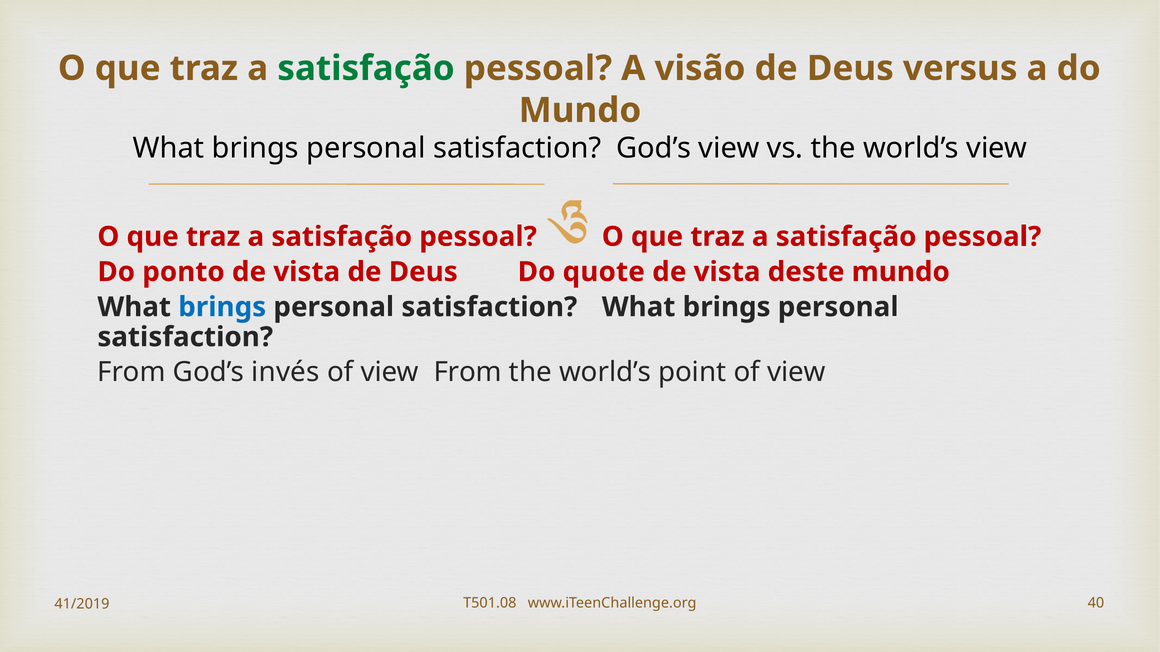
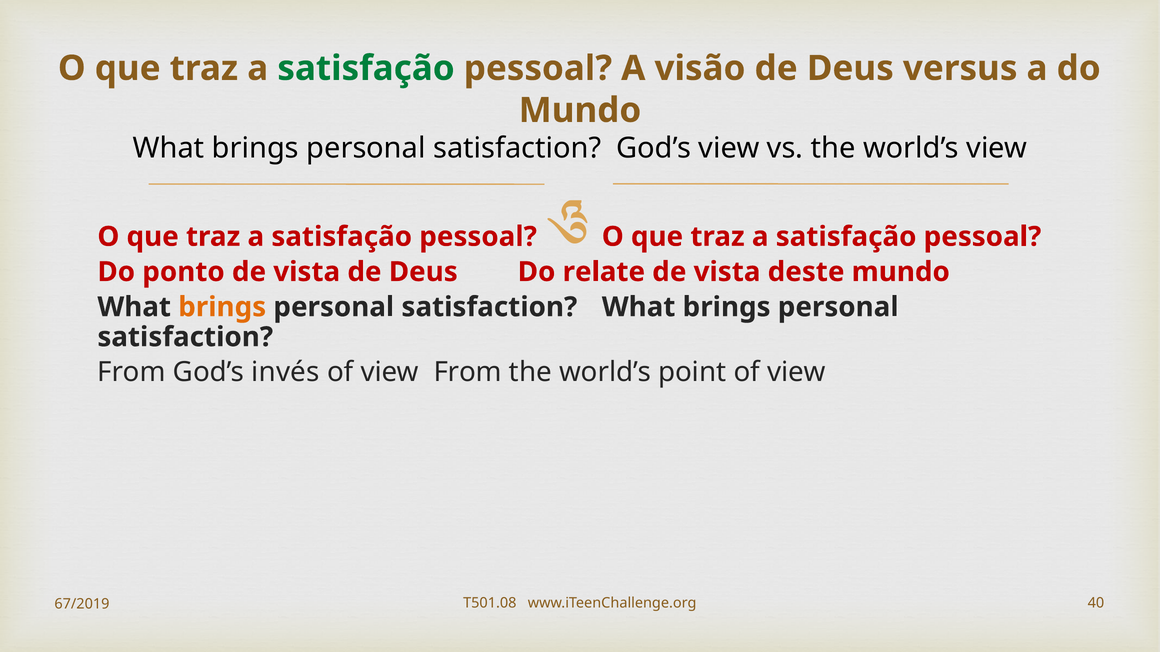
quote: quote -> relate (604, 272)
brings colour: blue -> orange (222, 307)
41/2019: 41/2019 -> 67/2019 (82, 605)
